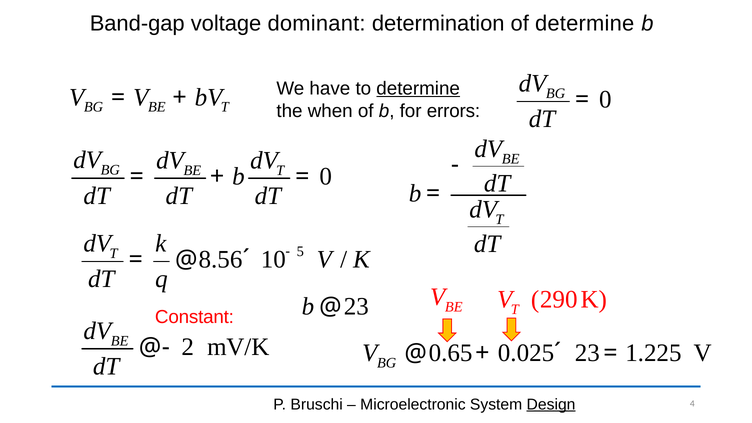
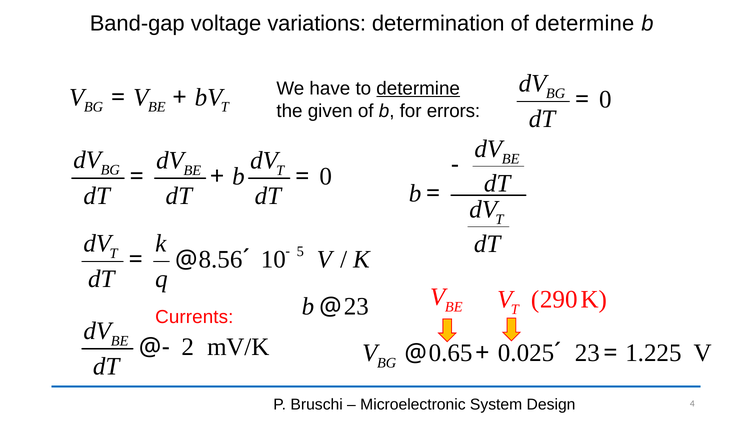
dominant: dominant -> variations (317, 23)
when: when -> given (330, 111)
Constant: Constant -> Currents (194, 317)
Design underline: present -> none (551, 404)
